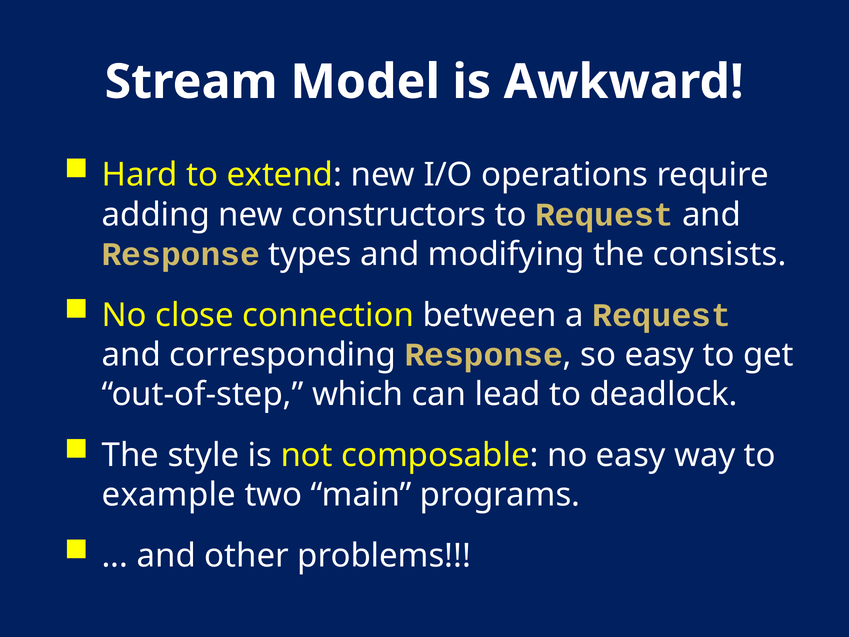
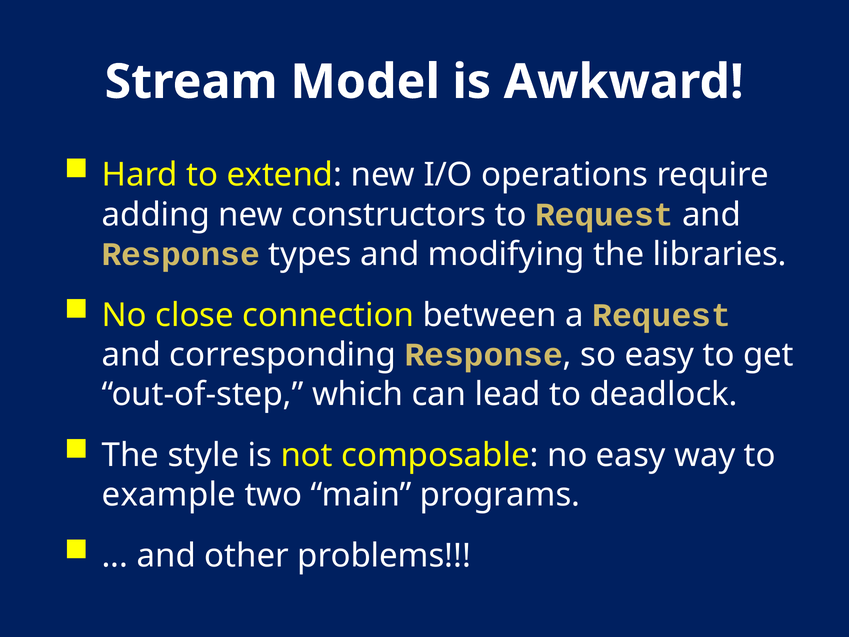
consists: consists -> libraries (720, 254)
